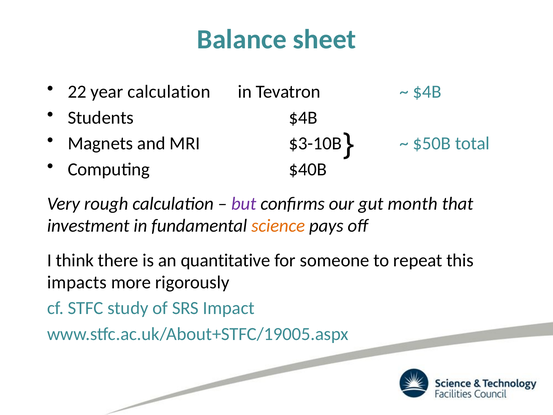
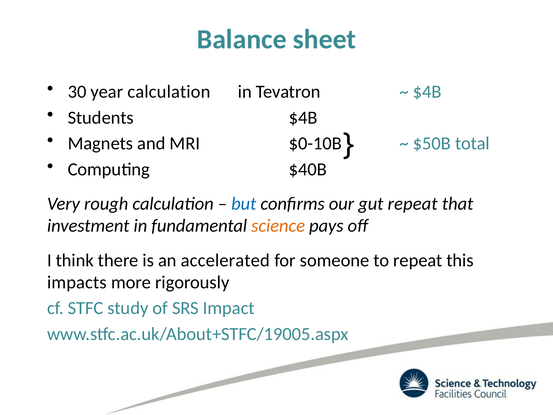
22: 22 -> 30 (77, 92)
$3-10B: $3-10B -> $0-10B (315, 143)
but colour: purple -> blue (244, 204)
gut month: month -> repeat (413, 204)
quantitative: quantitative -> accelerated (225, 260)
